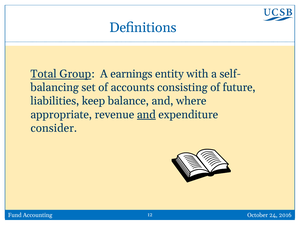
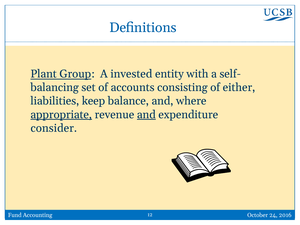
Total: Total -> Plant (44, 74)
earnings: earnings -> invested (131, 74)
future: future -> either (239, 88)
appropriate underline: none -> present (61, 115)
